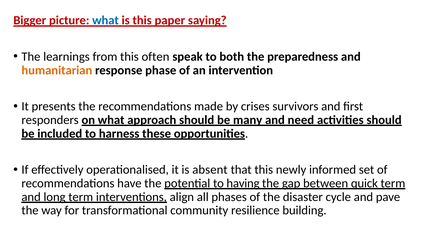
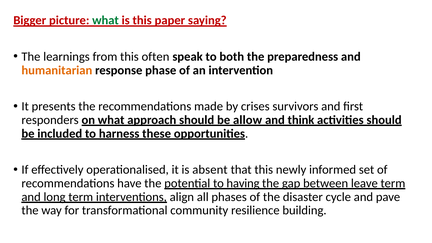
what colour: blue -> green (106, 20)
many: many -> allow (248, 120)
need: need -> think (301, 120)
quick: quick -> leave (364, 183)
